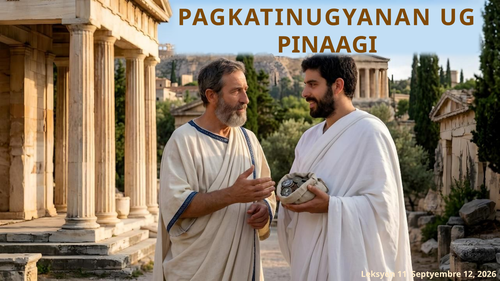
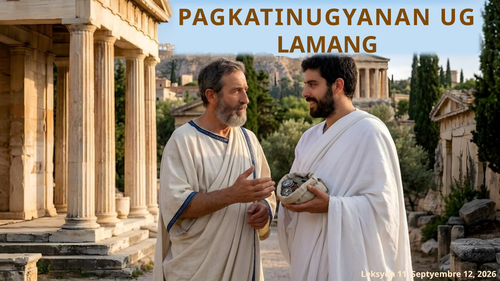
PINAAGI: PINAAGI -> LAMANG (327, 45)
